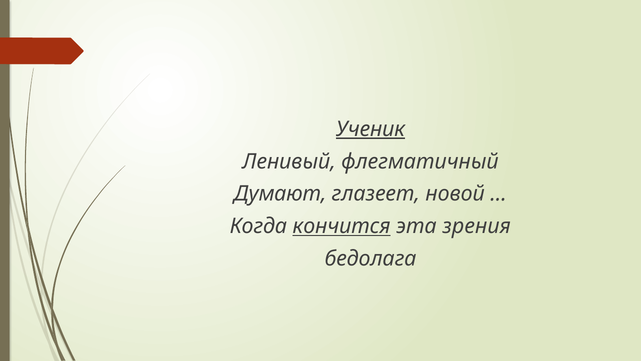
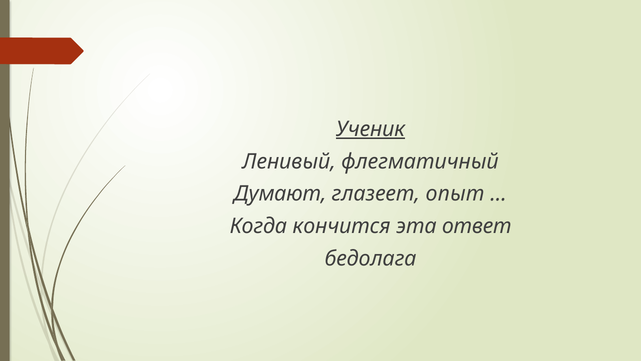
новой: новой -> опыт (455, 194)
кончится underline: present -> none (341, 226)
зрения: зрения -> ответ (477, 226)
